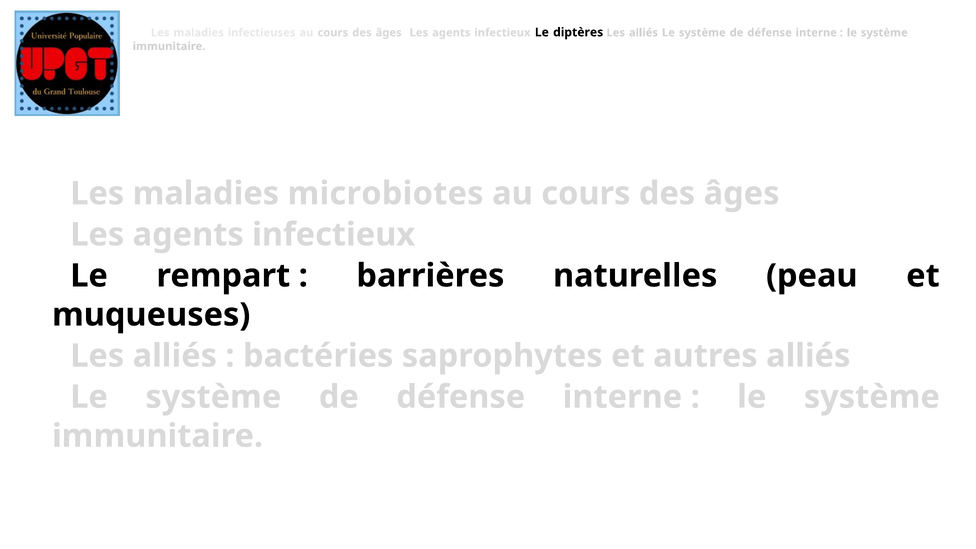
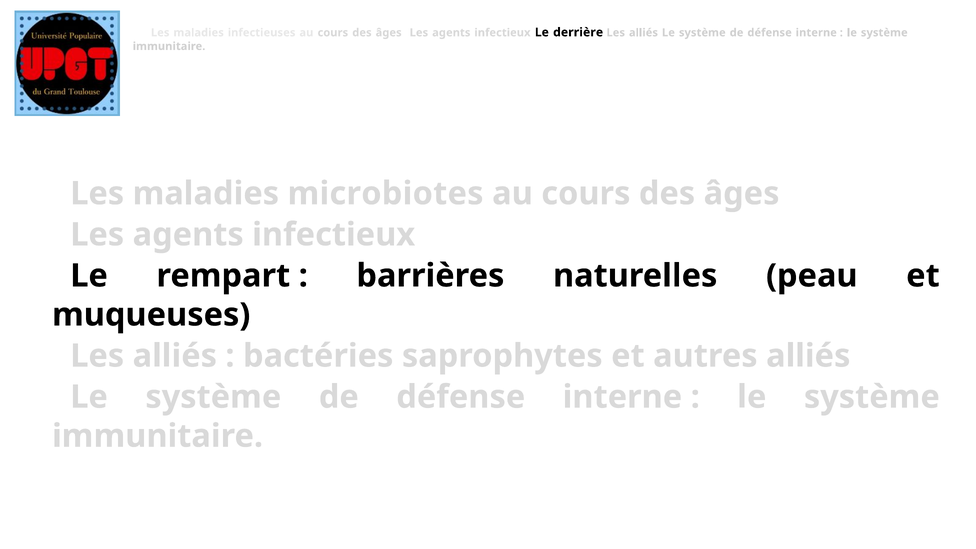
diptères: diptères -> derrière (578, 32)
